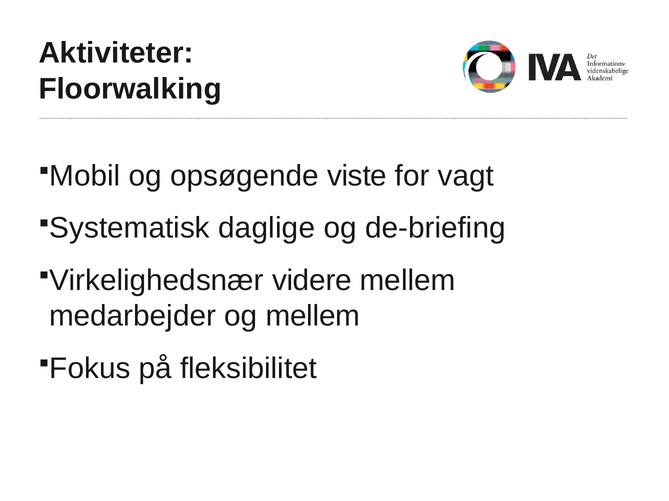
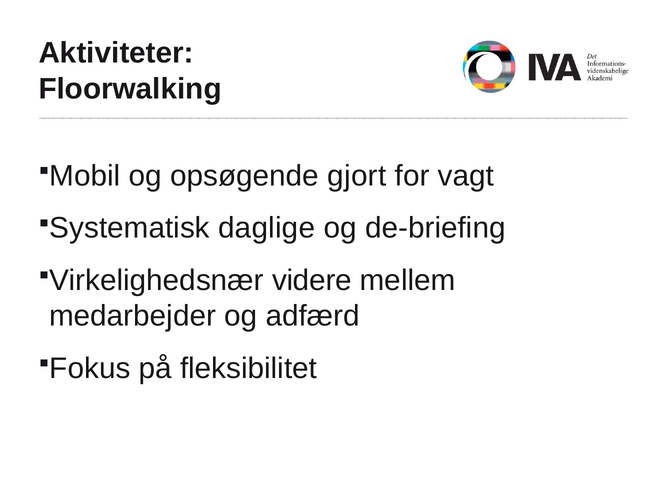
viste: viste -> gjort (357, 176)
og mellem: mellem -> adfærd (313, 317)
